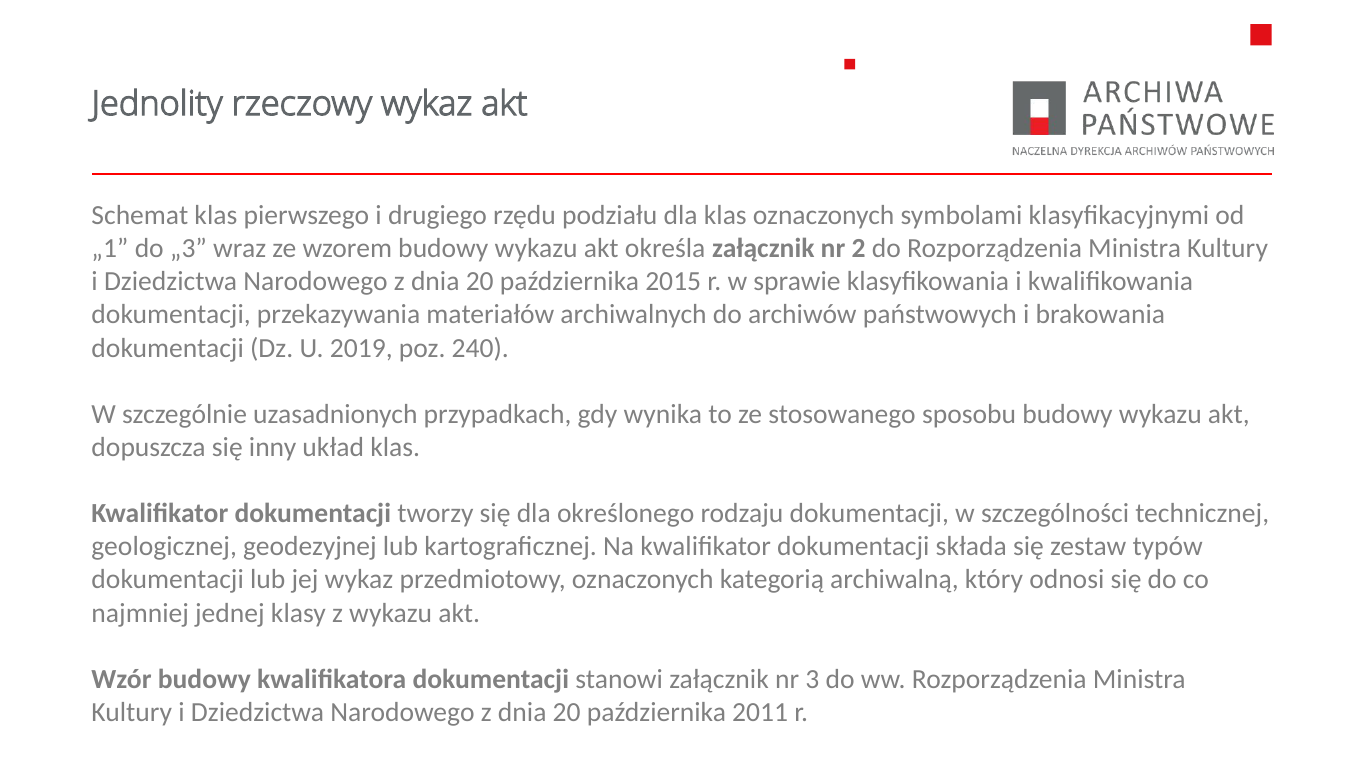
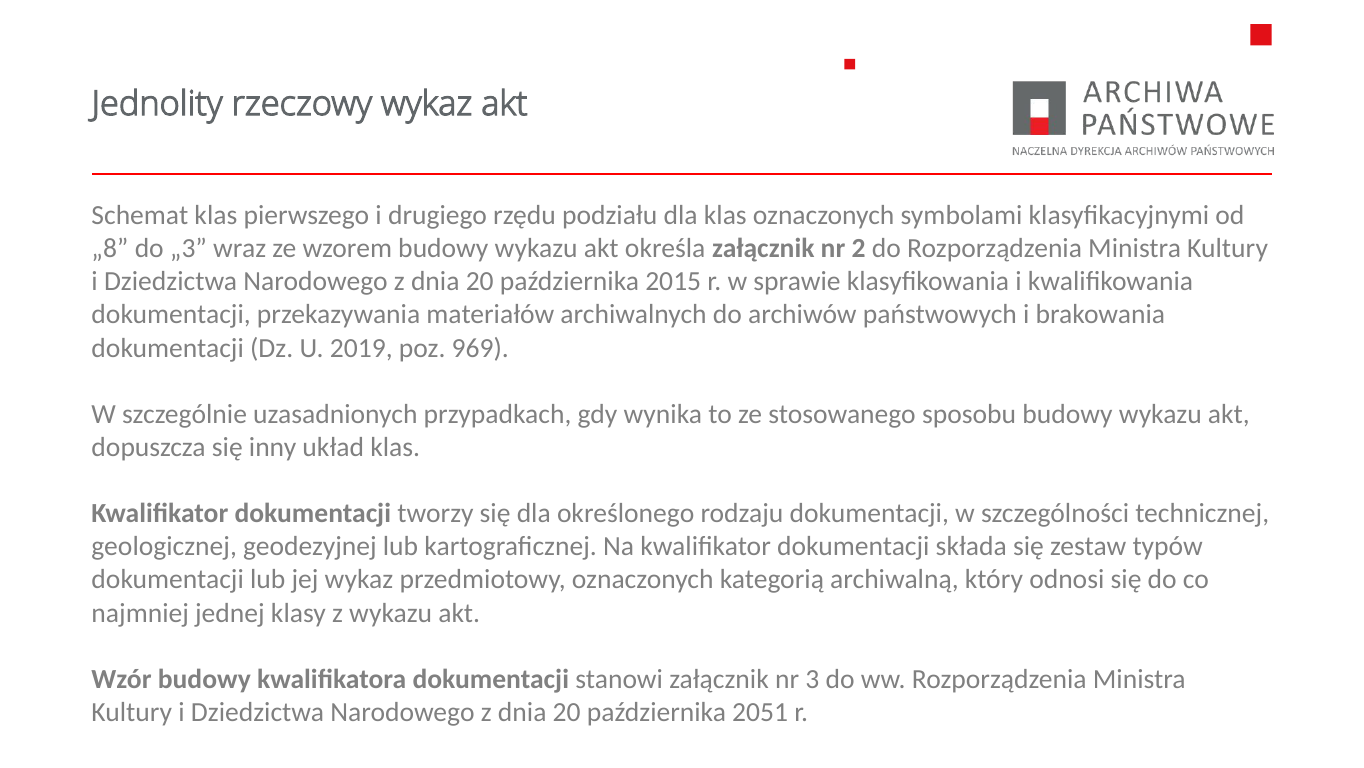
„1: „1 -> „8 (110, 248)
240: 240 -> 969 (480, 348)
2011: 2011 -> 2051 (760, 712)
